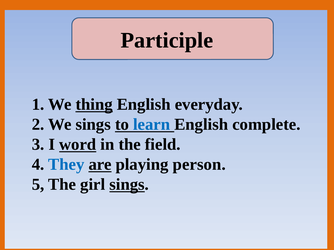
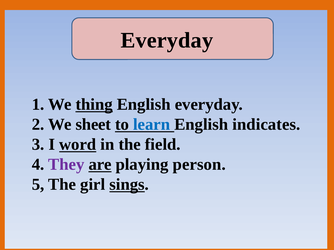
Participle: Participle -> Everyday (167, 40)
We sings: sings -> sheet (93, 125)
complete: complete -> indicates (266, 125)
They colour: blue -> purple (66, 165)
